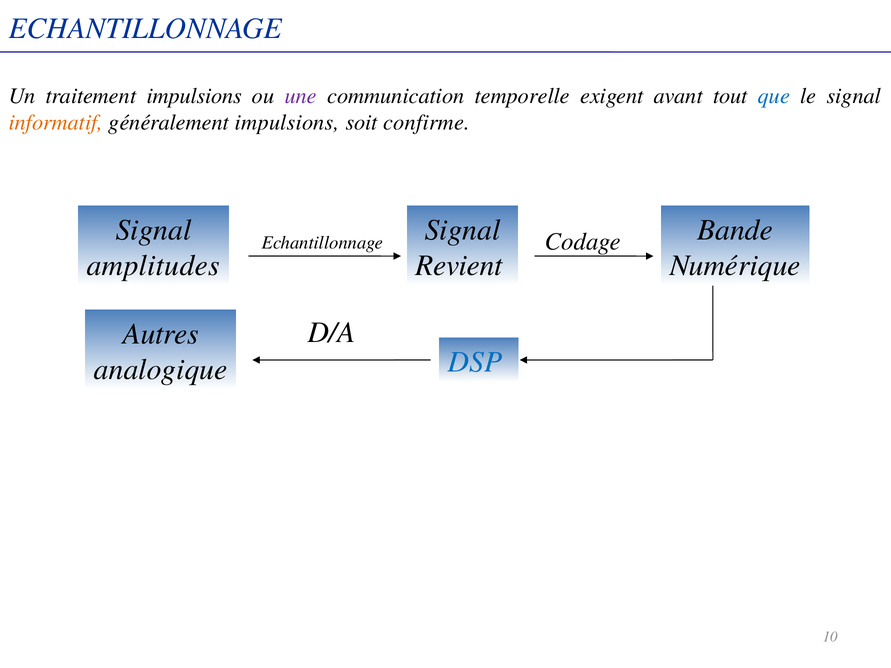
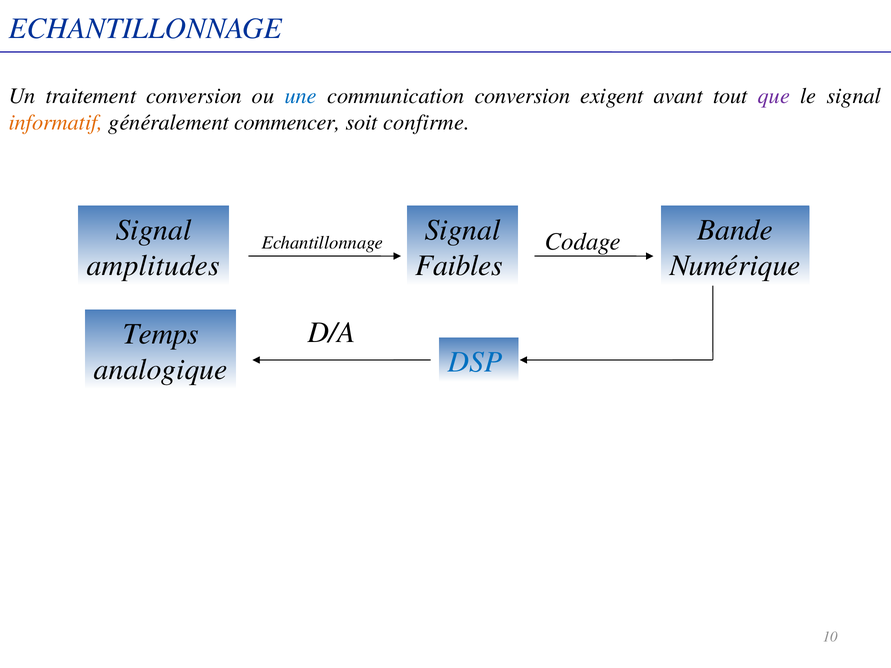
traitement impulsions: impulsions -> conversion (194, 96)
une colour: purple -> blue (301, 96)
communication temporelle: temporelle -> conversion (522, 96)
que colour: blue -> purple (774, 96)
généralement impulsions: impulsions -> commencer (287, 123)
Revient: Revient -> Faibles (459, 266)
Autres: Autres -> Temps (161, 334)
